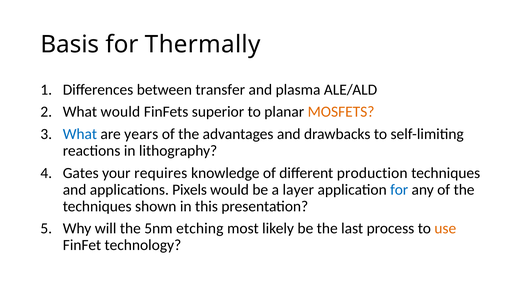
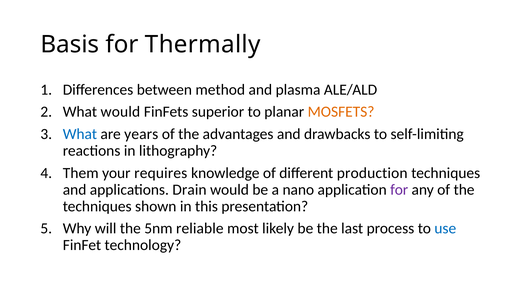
transfer: transfer -> method (220, 90)
Gates: Gates -> Them (81, 173)
Pixels: Pixels -> Drain (189, 190)
layer: layer -> nano (298, 190)
for colour: blue -> purple (399, 190)
etching: etching -> reliable (200, 229)
use colour: orange -> blue (445, 229)
